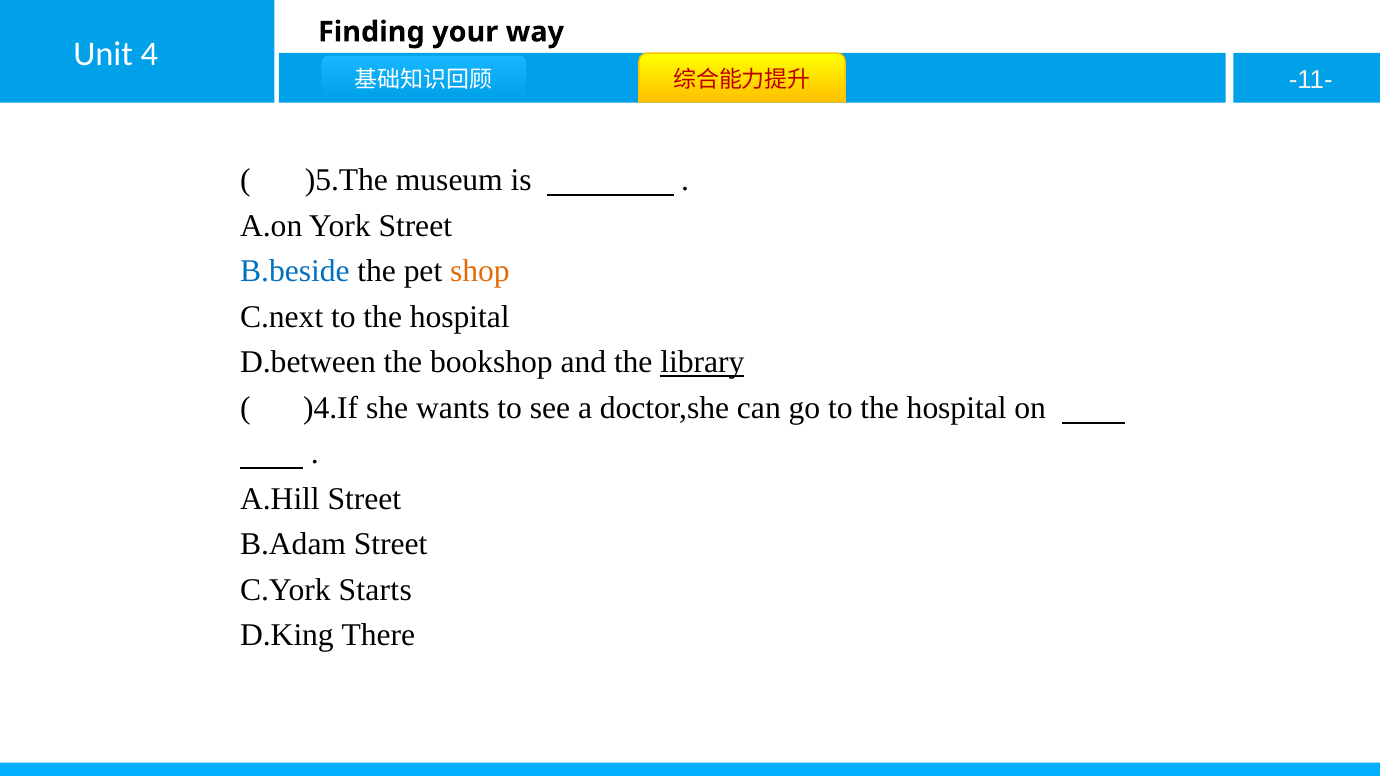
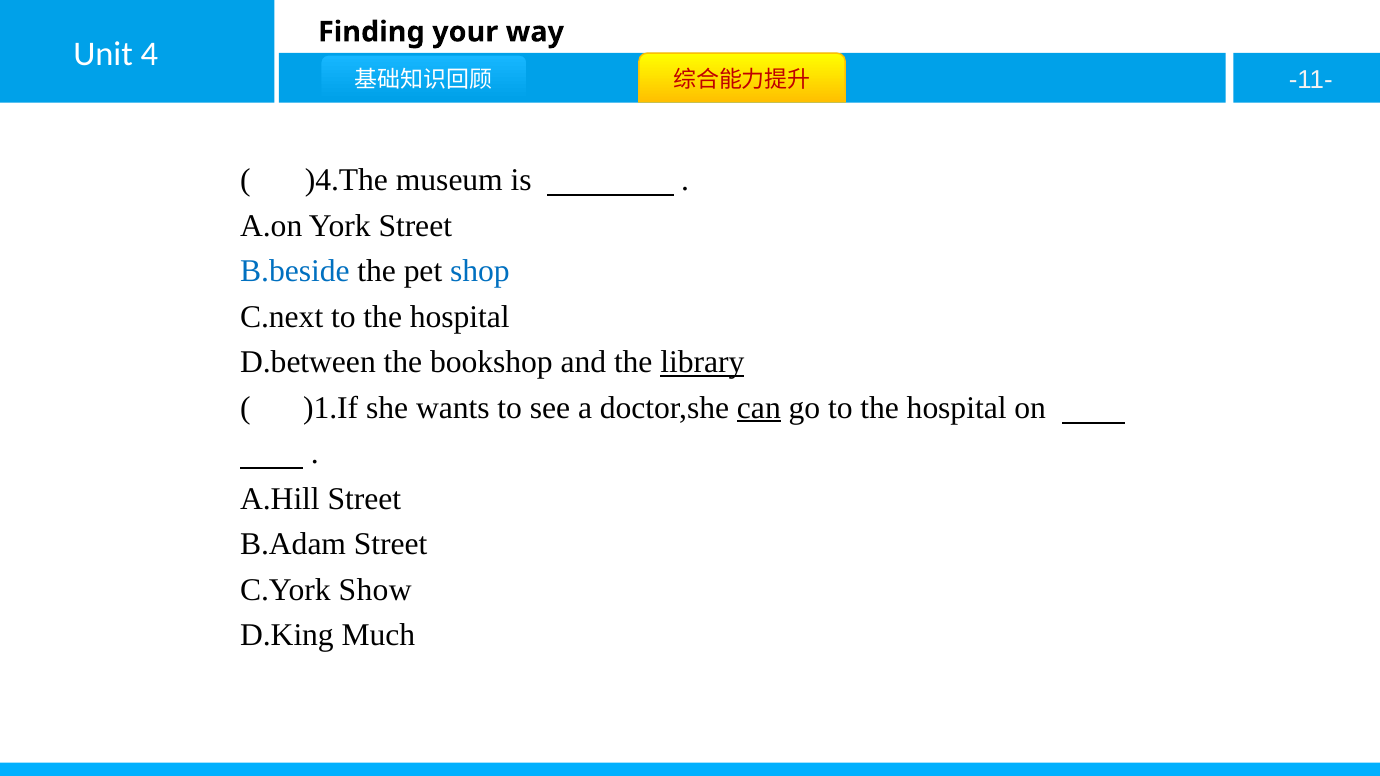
)5.The: )5.The -> )4.The (346, 180)
shop colour: orange -> blue (480, 271)
)4.If: )4.If -> )1.If (331, 408)
can underline: none -> present (759, 408)
Starts: Starts -> Show (375, 590)
There: There -> Much (378, 635)
